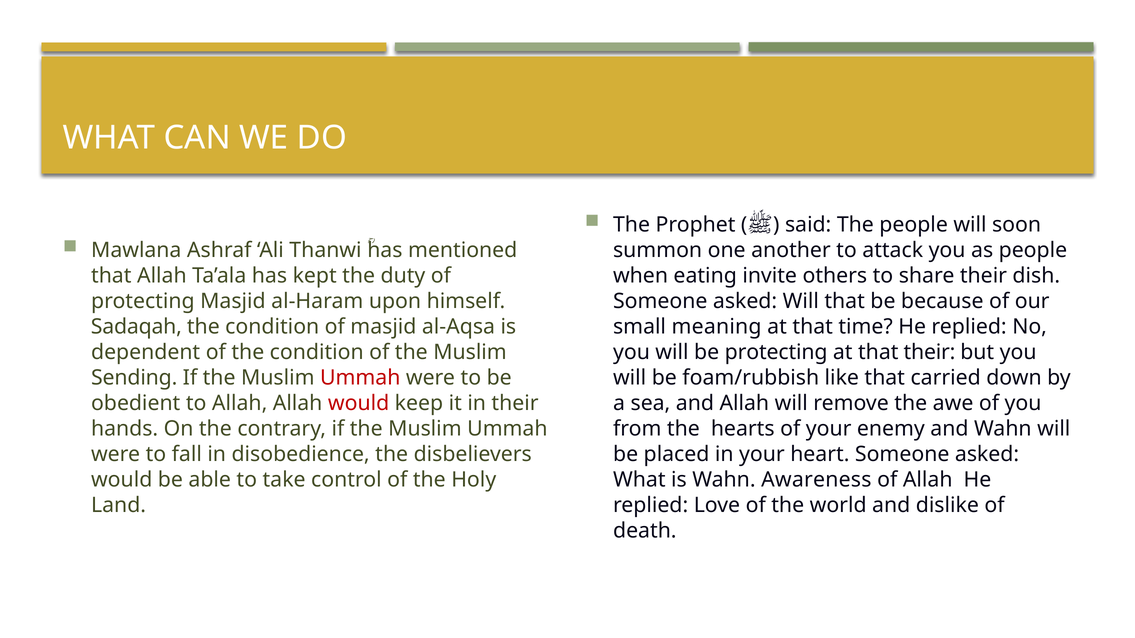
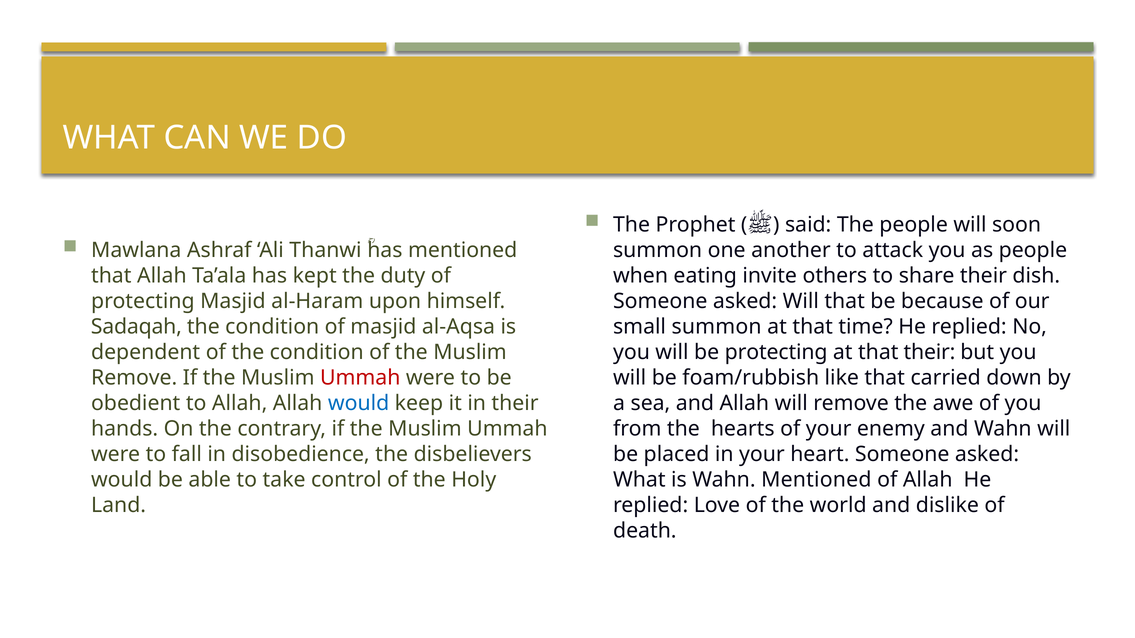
small meaning: meaning -> summon (717, 327)
Sending: Sending -> Remove (134, 378)
would colour: red -> blue (359, 404)
Wahn Awareness: Awareness -> Mentioned (816, 480)
